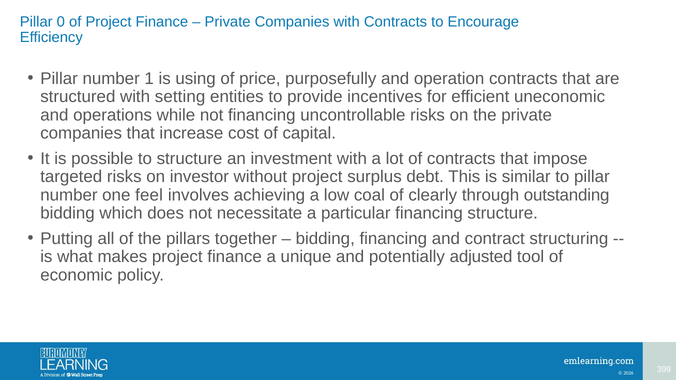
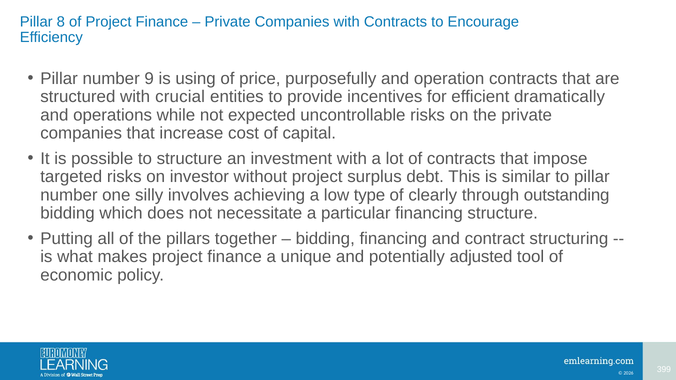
0: 0 -> 8 (61, 22)
1: 1 -> 9 (149, 79)
setting: setting -> crucial (180, 97)
uneconomic: uneconomic -> dramatically (560, 97)
not financing: financing -> expected (262, 115)
feel: feel -> silly (149, 195)
coal: coal -> type (369, 195)
